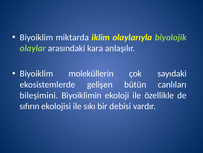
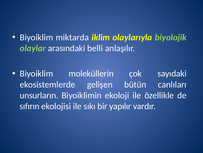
kara: kara -> belli (95, 48)
bileşimini: bileşimini -> unsurların (39, 95)
debisi: debisi -> yapılır (120, 106)
